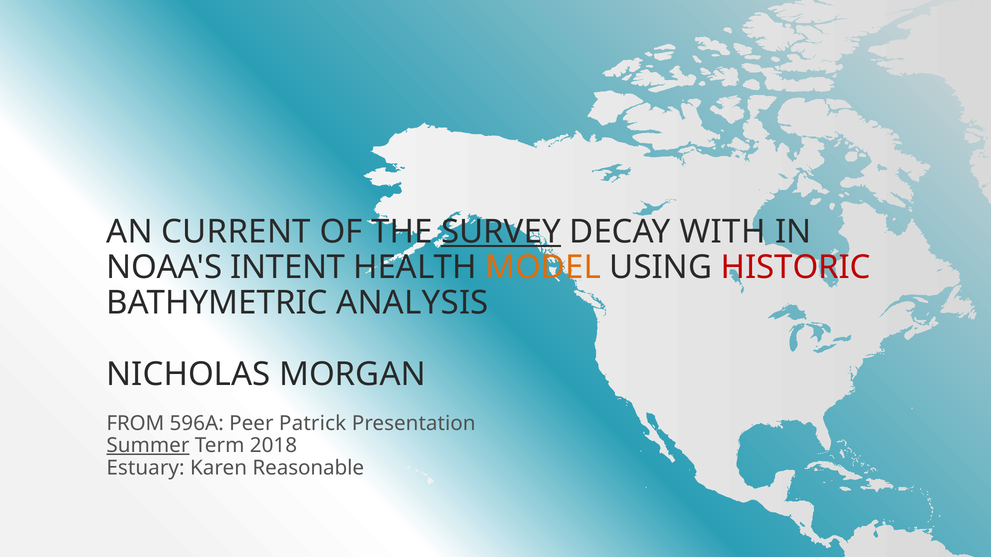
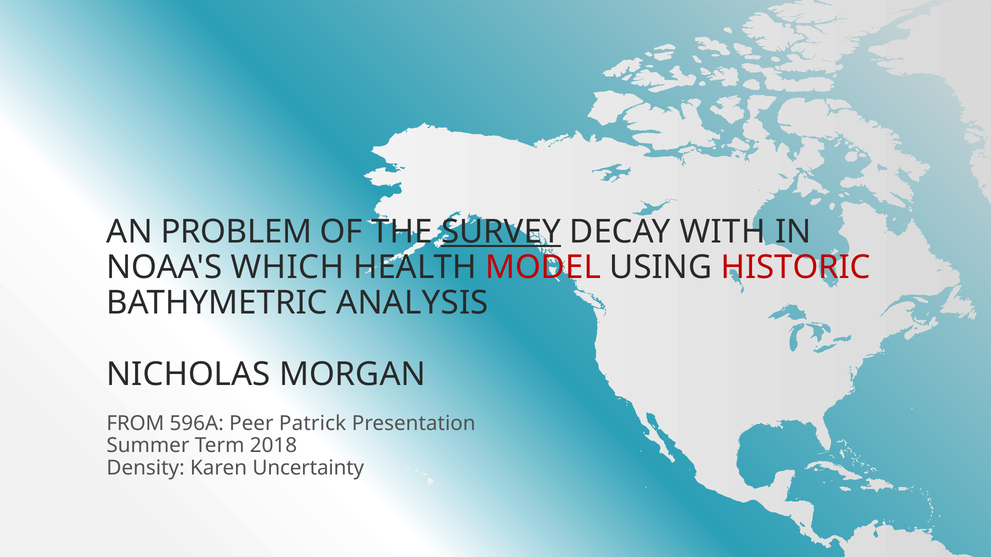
CURRENT: CURRENT -> PROBLEM (236, 232)
INTENT: INTENT -> WHICH (287, 268)
MODEL colour: orange -> red (543, 268)
Summer underline: present -> none (148, 446)
Estuary: Estuary -> Density (146, 468)
Reasonable: Reasonable -> Uncertainty (308, 468)
